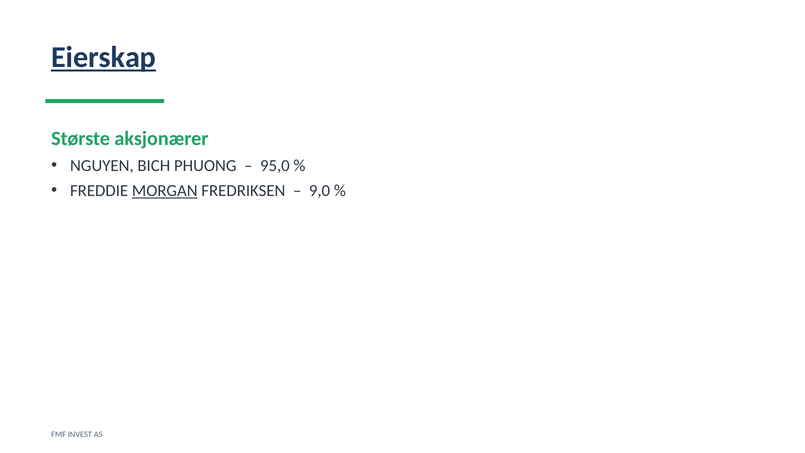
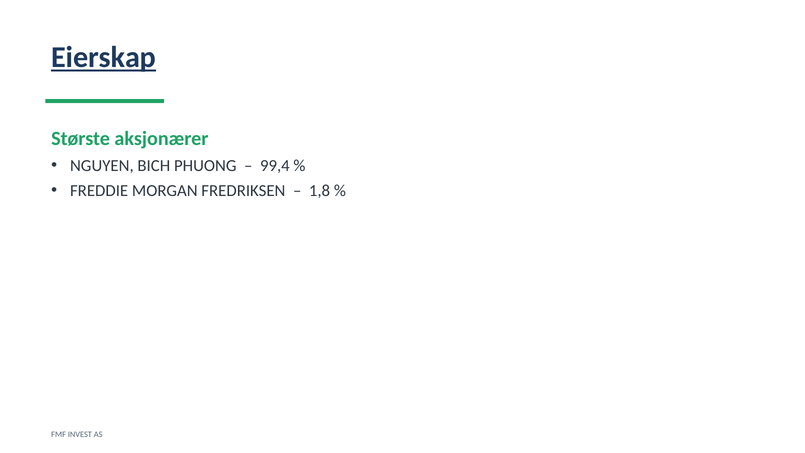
95,0: 95,0 -> 99,4 (275, 166)
MORGAN underline: present -> none (165, 191)
9,0: 9,0 -> 1,8 (320, 191)
